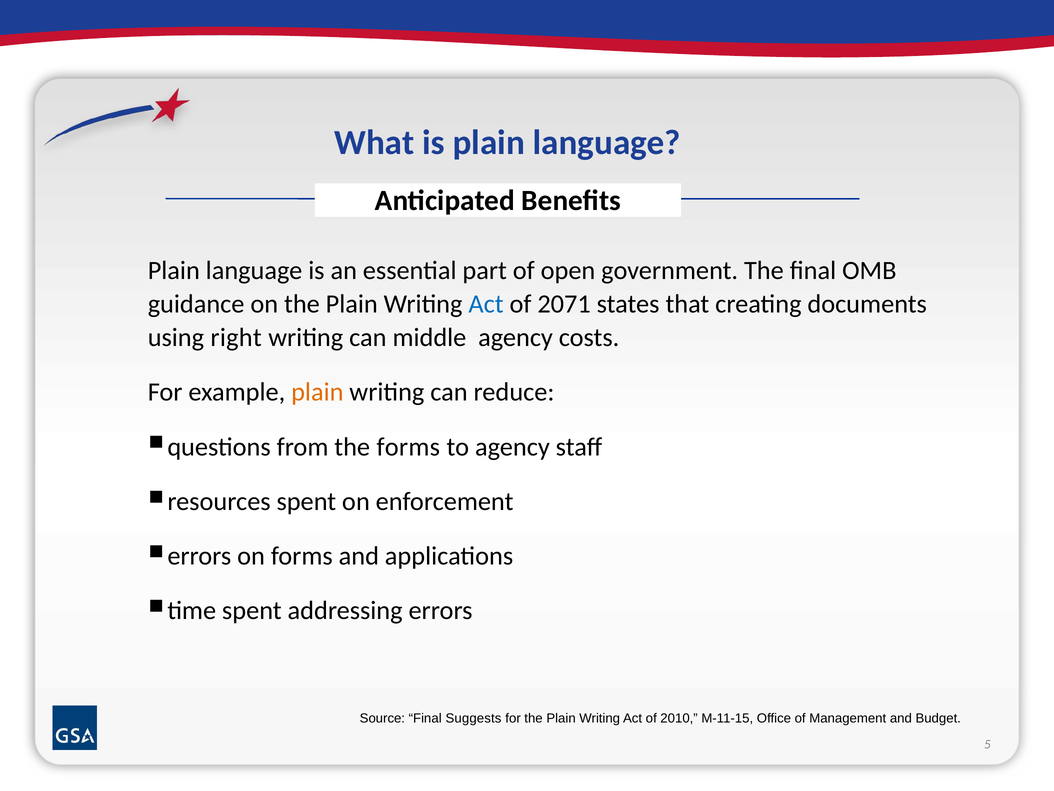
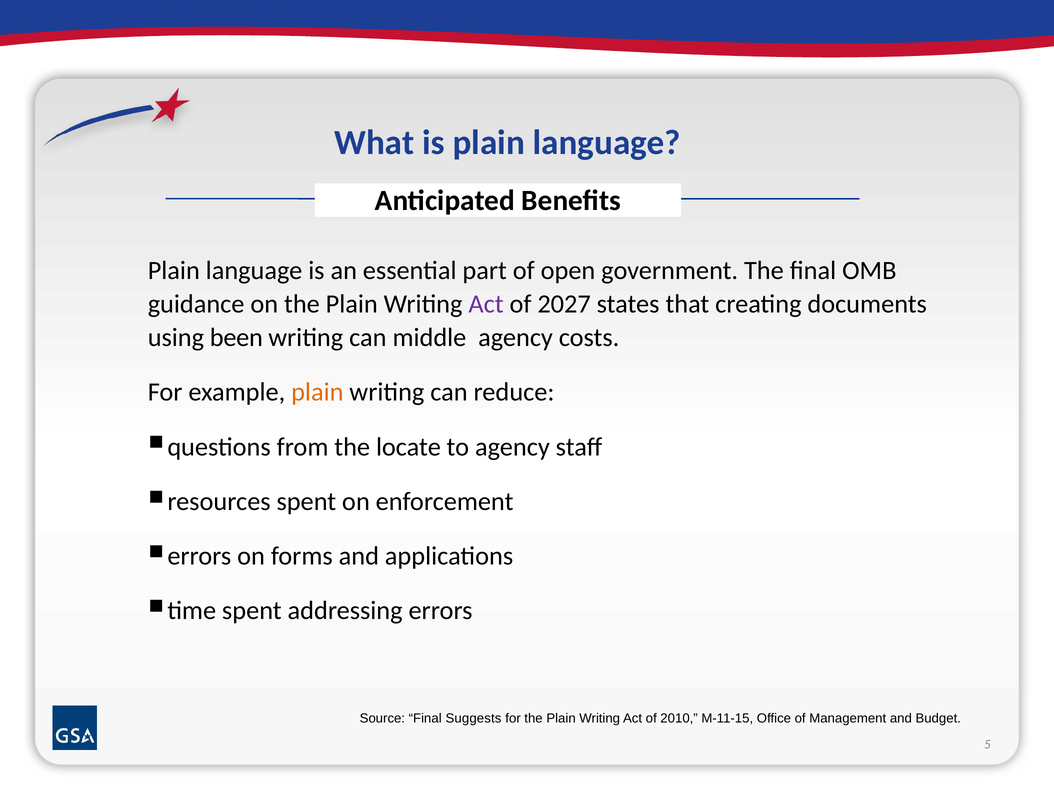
Act colour: blue -> purple (486, 304)
2071: 2071 -> 2027 (564, 304)
right: right -> been (236, 337)
the forms: forms -> locate (408, 447)
